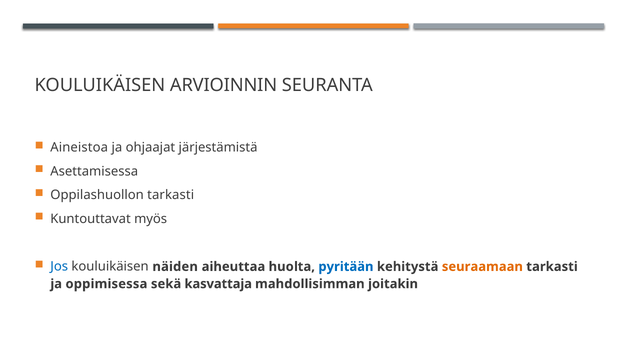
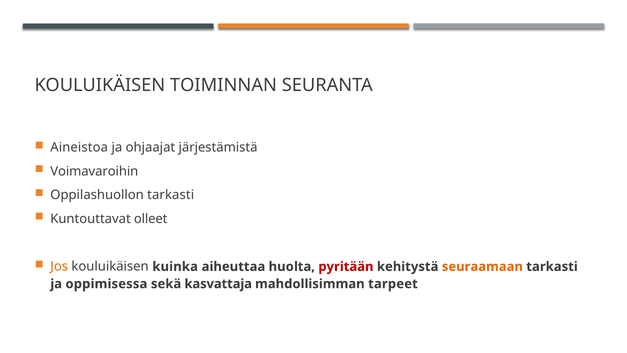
ARVIOINNIN: ARVIOINNIN -> TOIMINNAN (224, 85)
Asettamisessa: Asettamisessa -> Voimavaroihin (94, 171)
myös: myös -> olleet (151, 219)
Jos colour: blue -> orange (59, 266)
näiden: näiden -> kuinka (175, 266)
pyritään colour: blue -> red (346, 266)
joitakin: joitakin -> tarpeet (393, 284)
